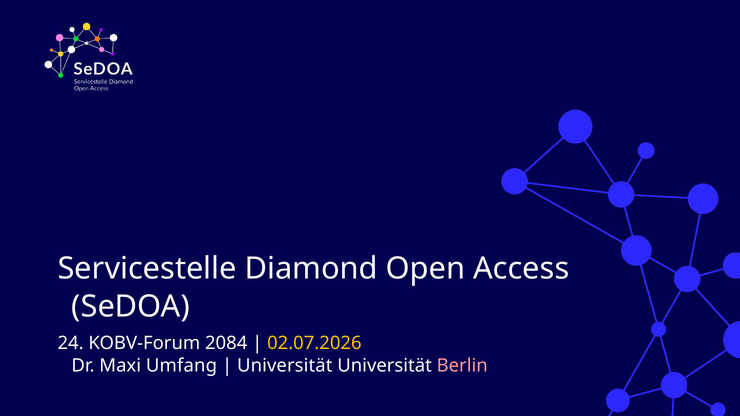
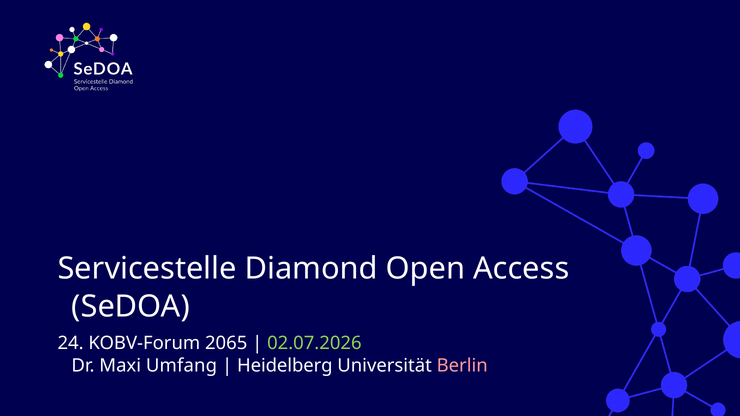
2084: 2084 -> 2065 (226, 344)
02.07.2026 colour: yellow -> light green (314, 344)
Universität: Universität -> Heidelberg (285, 366)
